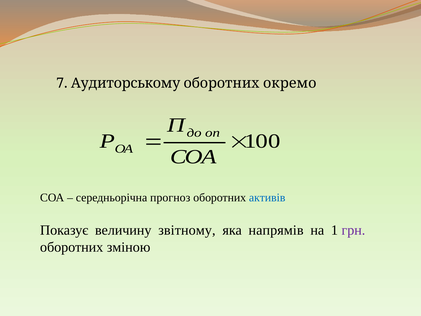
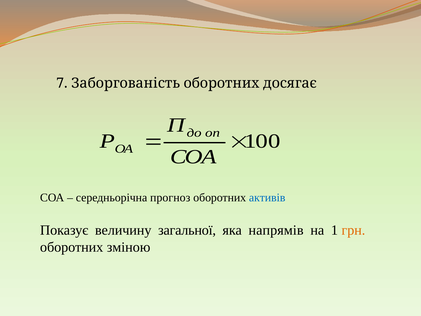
Аудиторському: Аудиторському -> Заборгованість (126, 83)
окремо: окремо -> досягає (290, 83)
звітному: звітному -> загальної (187, 230)
грн colour: purple -> orange (353, 230)
